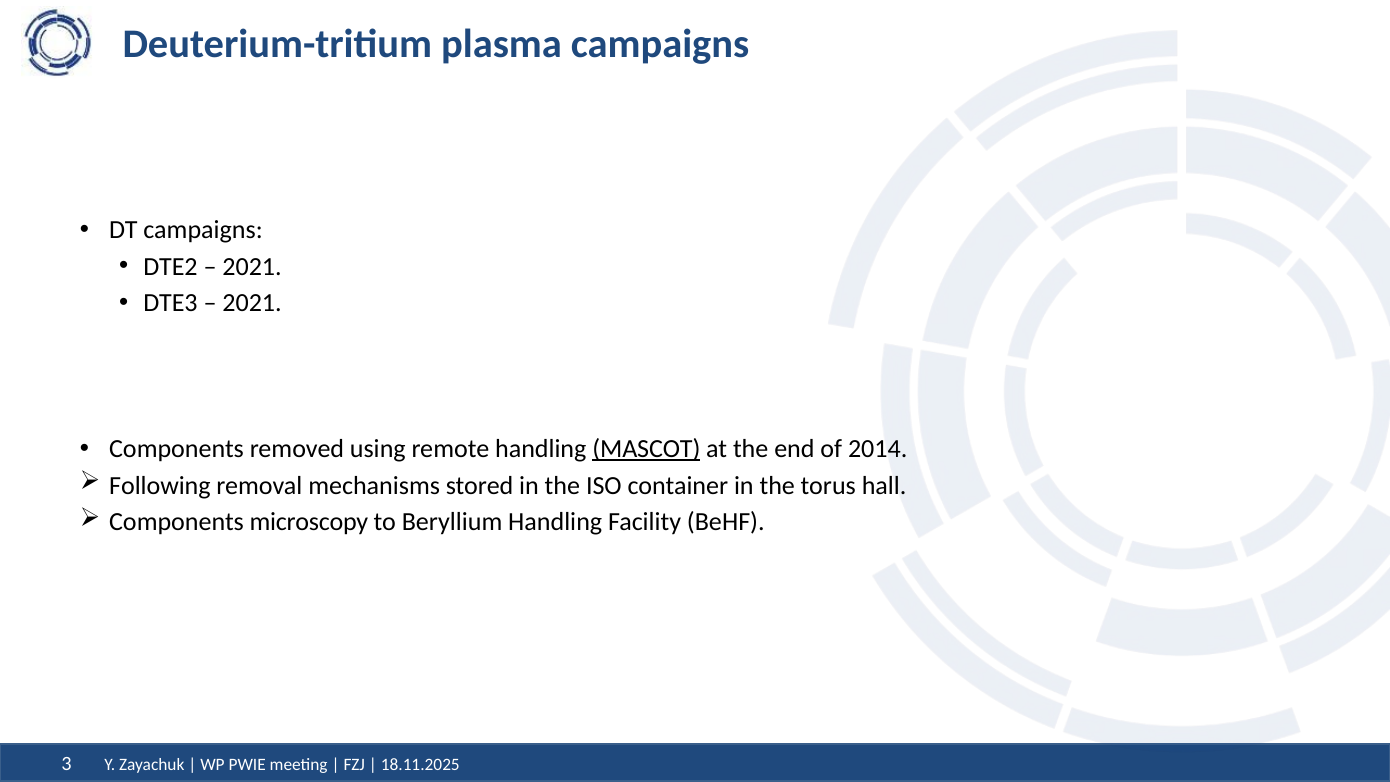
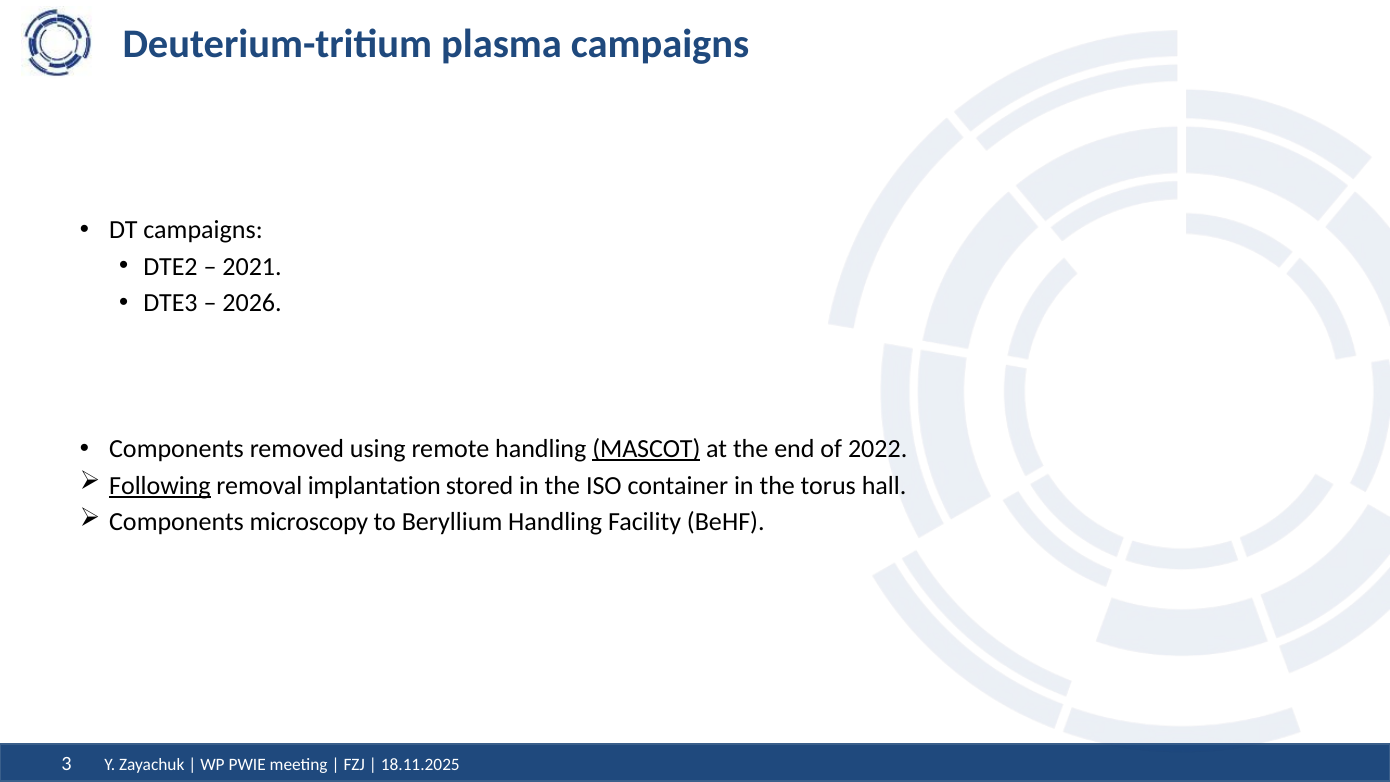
2021: 2021 -> 2026 (252, 303)
2014: 2014 -> 2022 (878, 449)
Following underline: none -> present (160, 485)
mechanisms: mechanisms -> implantation (374, 485)
